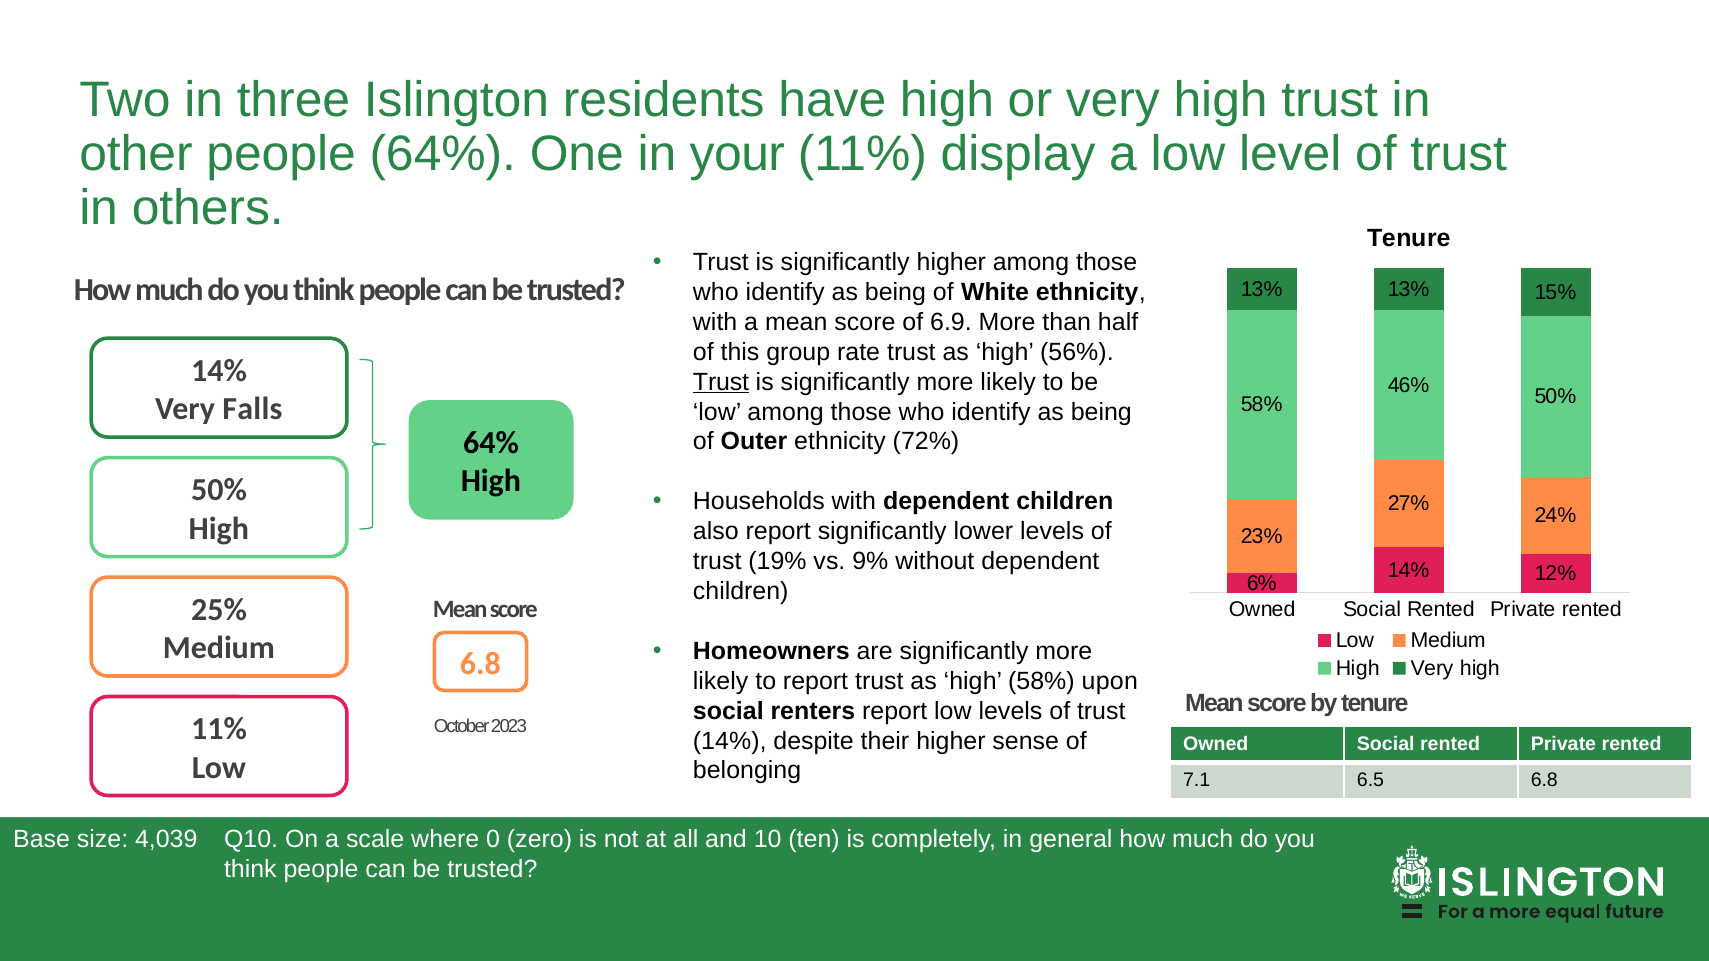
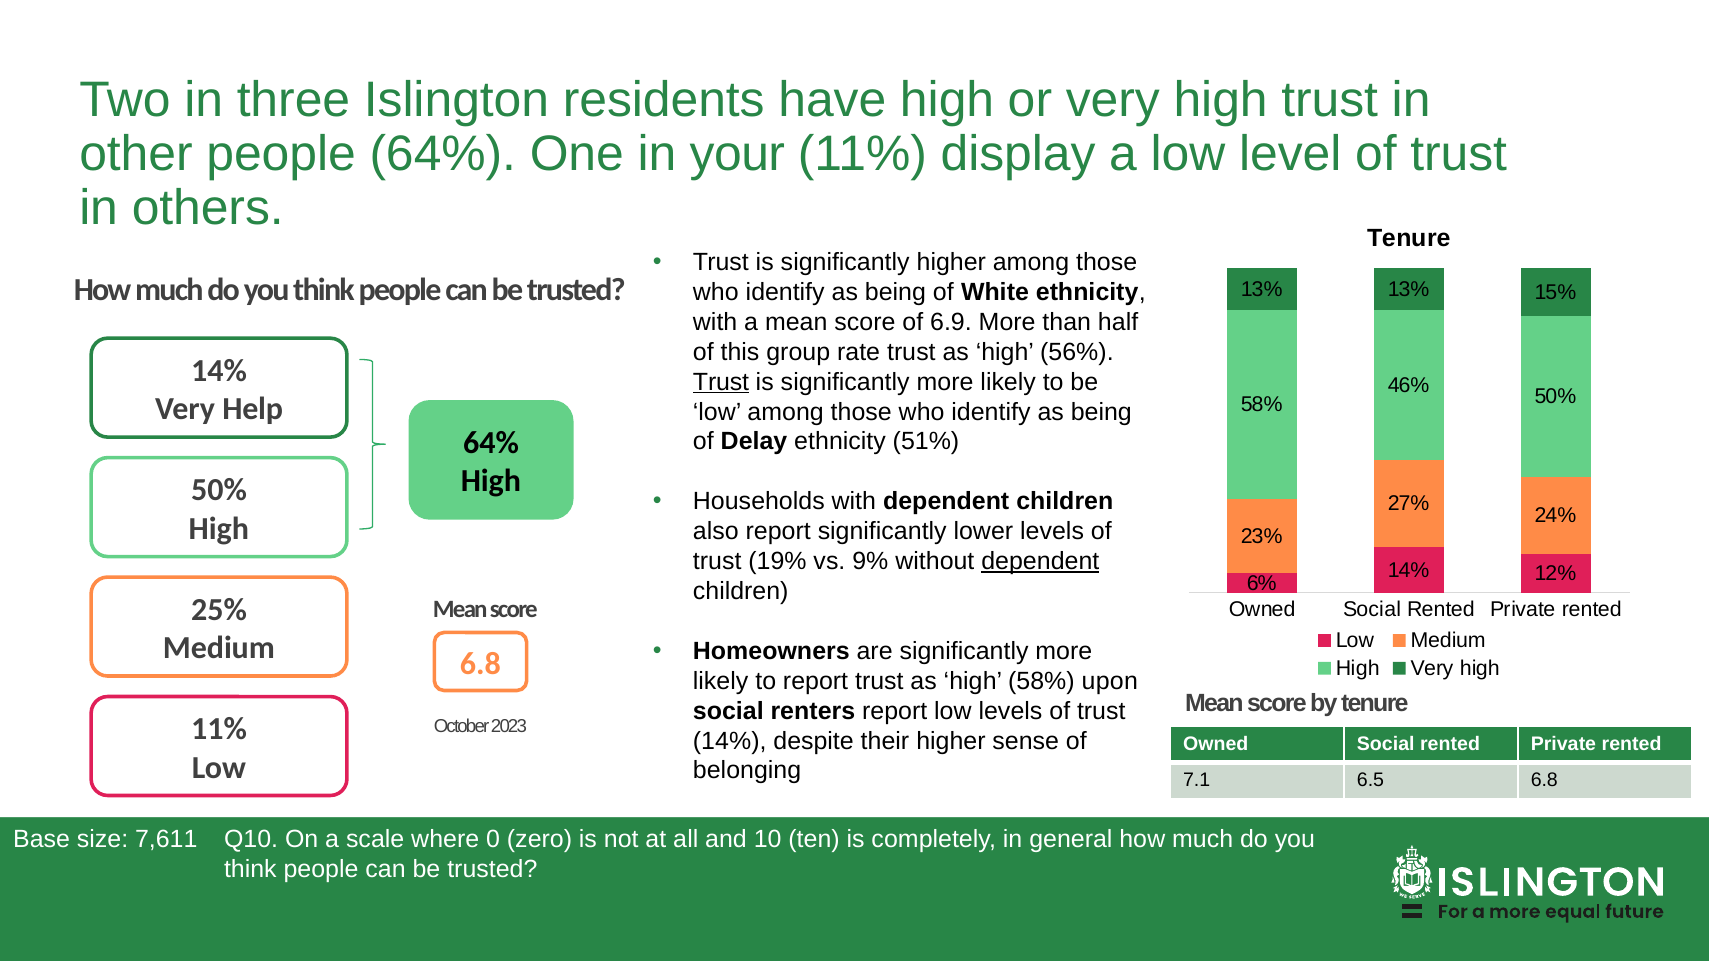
Falls: Falls -> Help (253, 409)
Outer: Outer -> Delay (754, 442)
72%: 72% -> 51% (926, 442)
dependent underline: none -> present (1040, 562)
4,039: 4,039 -> 7,611 (166, 839)
